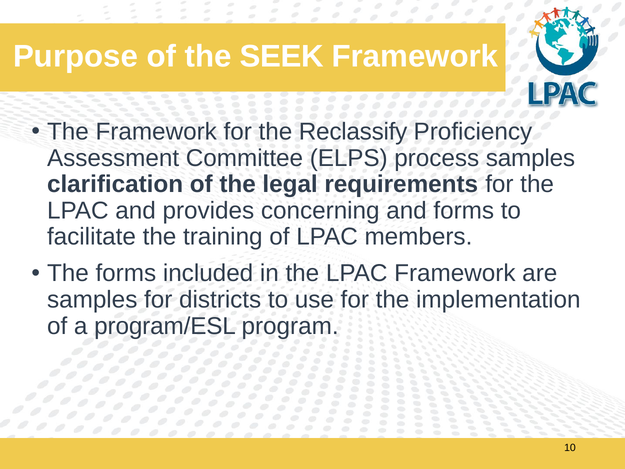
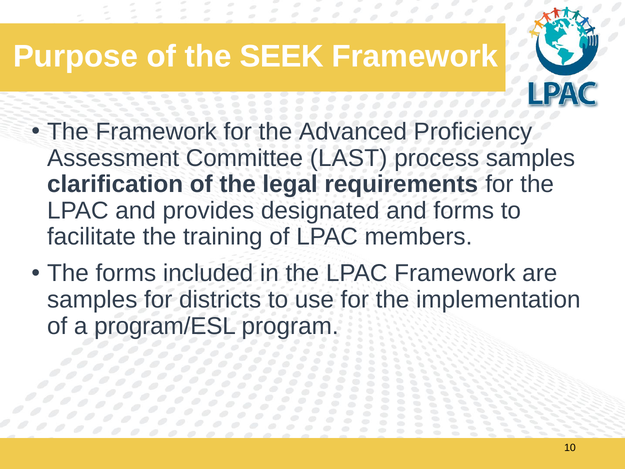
Reclassify: Reclassify -> Advanced (353, 132)
ELPS: ELPS -> LAST (349, 158)
concerning: concerning -> designated (320, 210)
